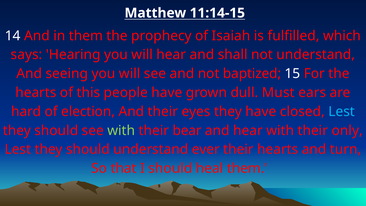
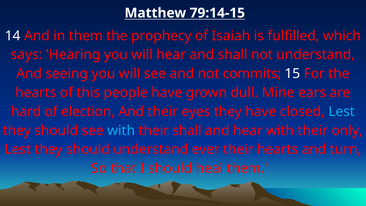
11:14-15: 11:14-15 -> 79:14-15 (217, 13)
baptized: baptized -> commits (252, 74)
Must: Must -> Mine (278, 93)
with colour: light green -> light blue (121, 130)
their bear: bear -> shall (187, 130)
